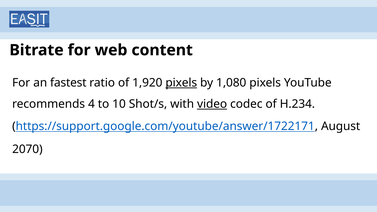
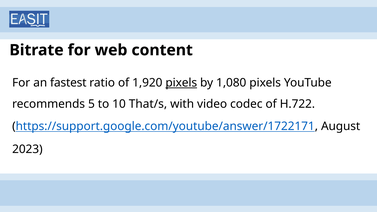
4: 4 -> 5 (91, 104)
Shot/s: Shot/s -> That/s (148, 104)
video underline: present -> none (212, 104)
H.234: H.234 -> H.722 (297, 104)
2070: 2070 -> 2023 (27, 149)
